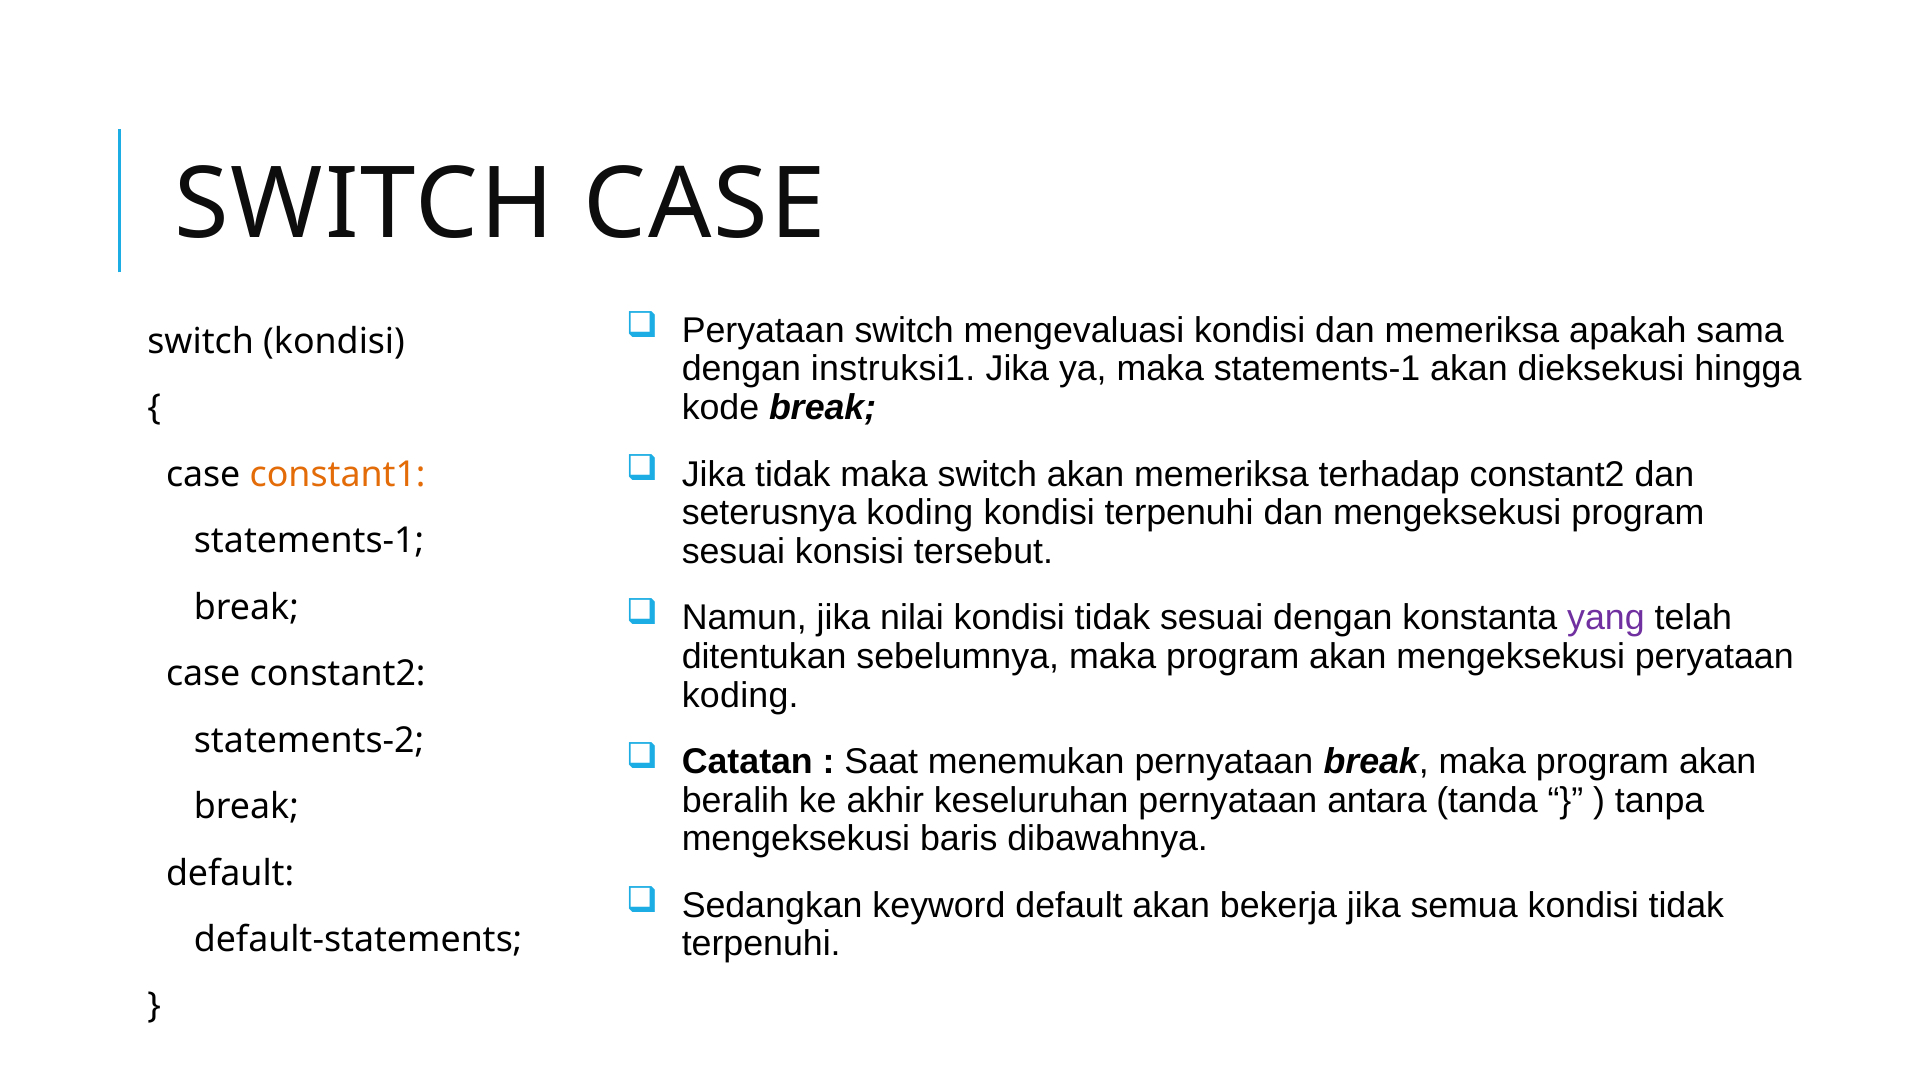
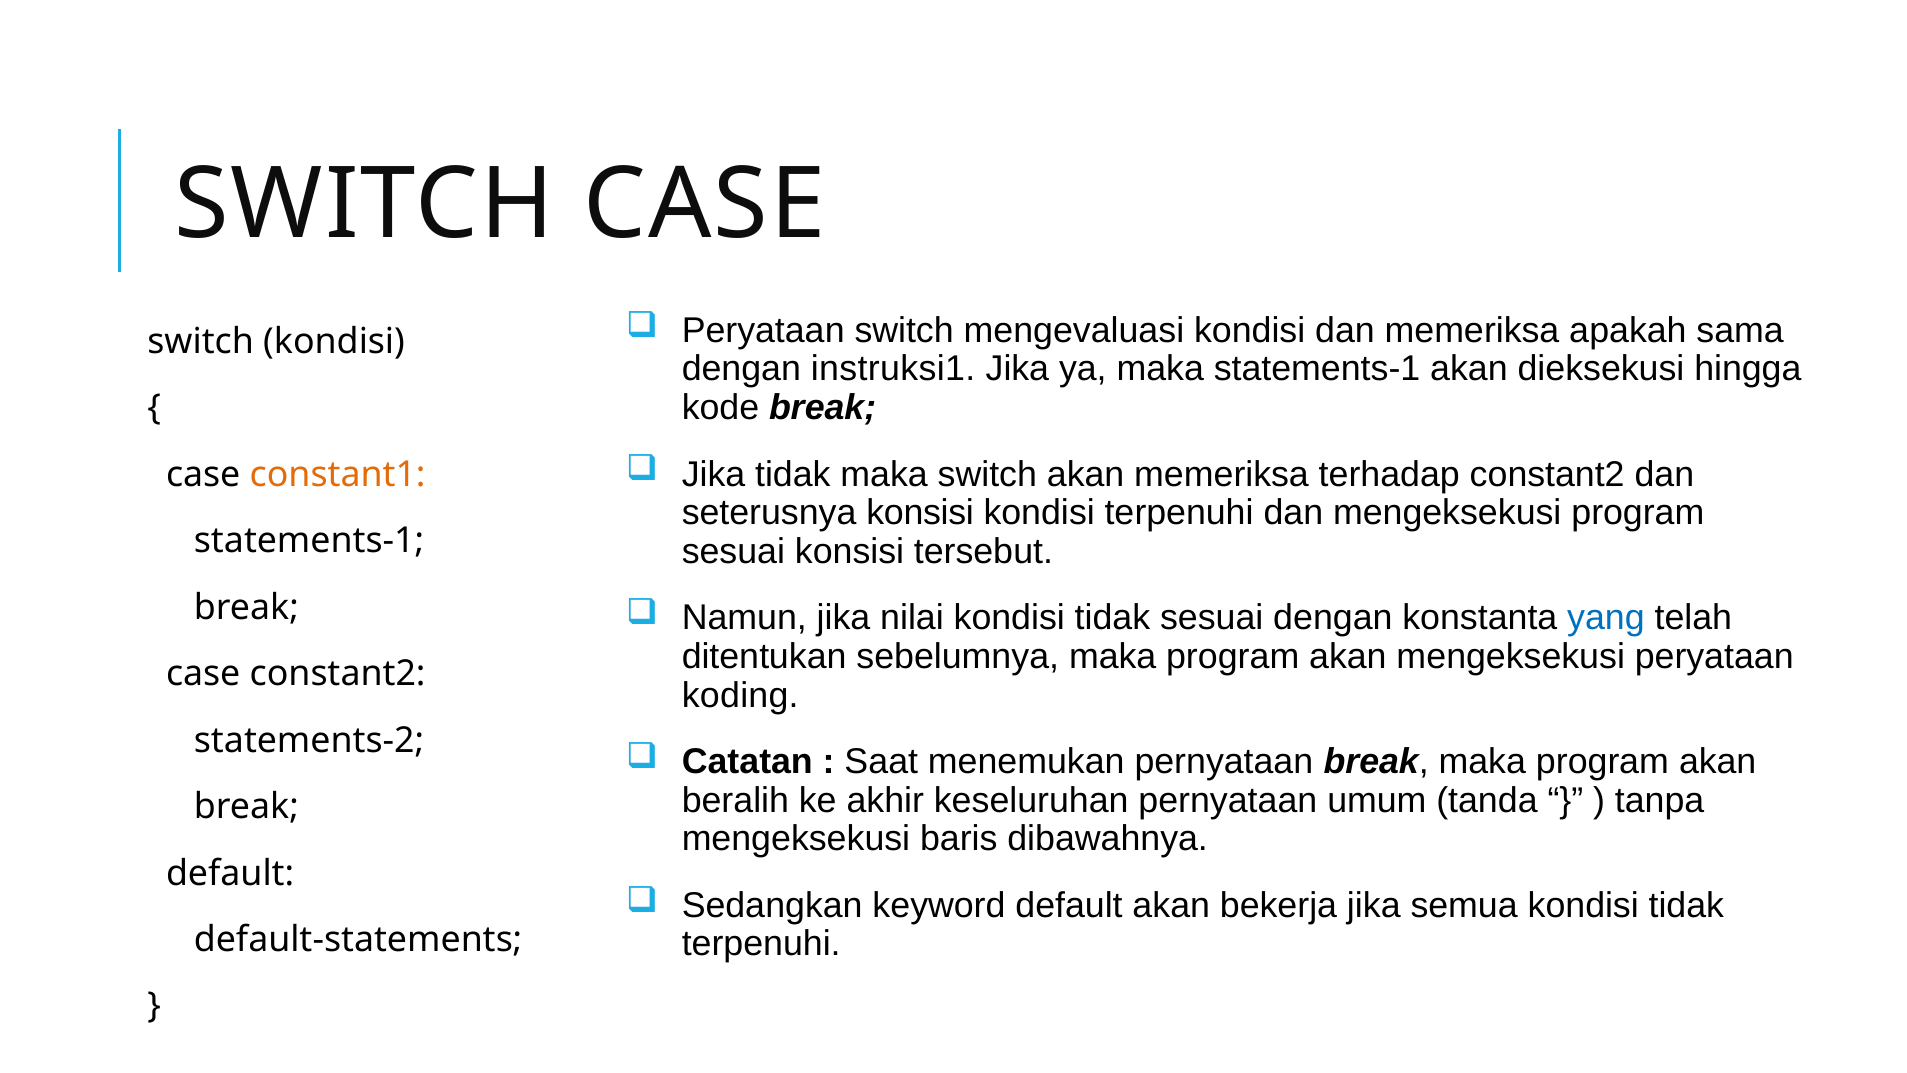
seterusnya koding: koding -> konsisi (920, 513)
yang colour: purple -> blue (1606, 618)
antara: antara -> umum (1377, 800)
